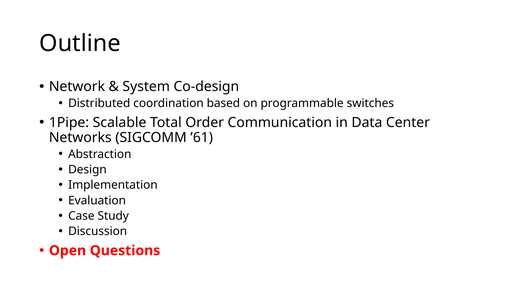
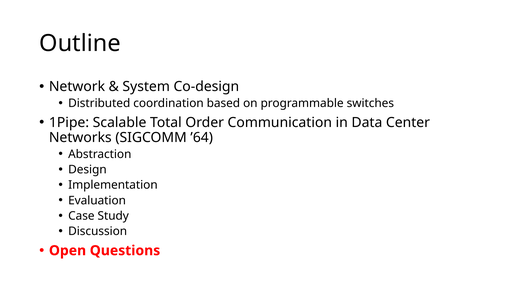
’61: ’61 -> ’64 (202, 137)
